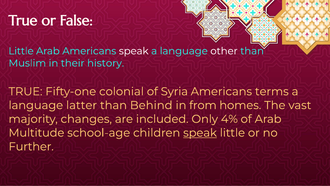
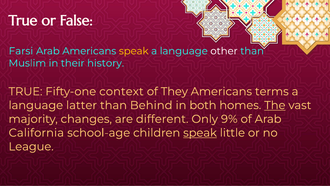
Little: Little -> Farsi (21, 51)
speak colour: white -> yellow (134, 51)
colonial: colonial -> context (121, 91)
Syria: Syria -> They (174, 91)
from: from -> both (203, 105)
The underline: none -> present (275, 105)
included: included -> different (162, 119)
4%: 4% -> 9% (229, 119)
Multitude: Multitude -> California (36, 133)
Further: Further -> League (31, 146)
